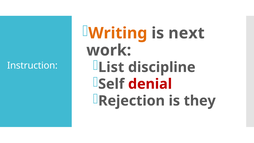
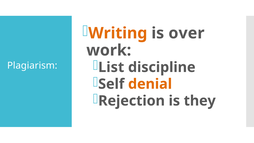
next: next -> over (186, 33)
Instruction: Instruction -> Plagiarism (32, 66)
denial colour: red -> orange (150, 84)
